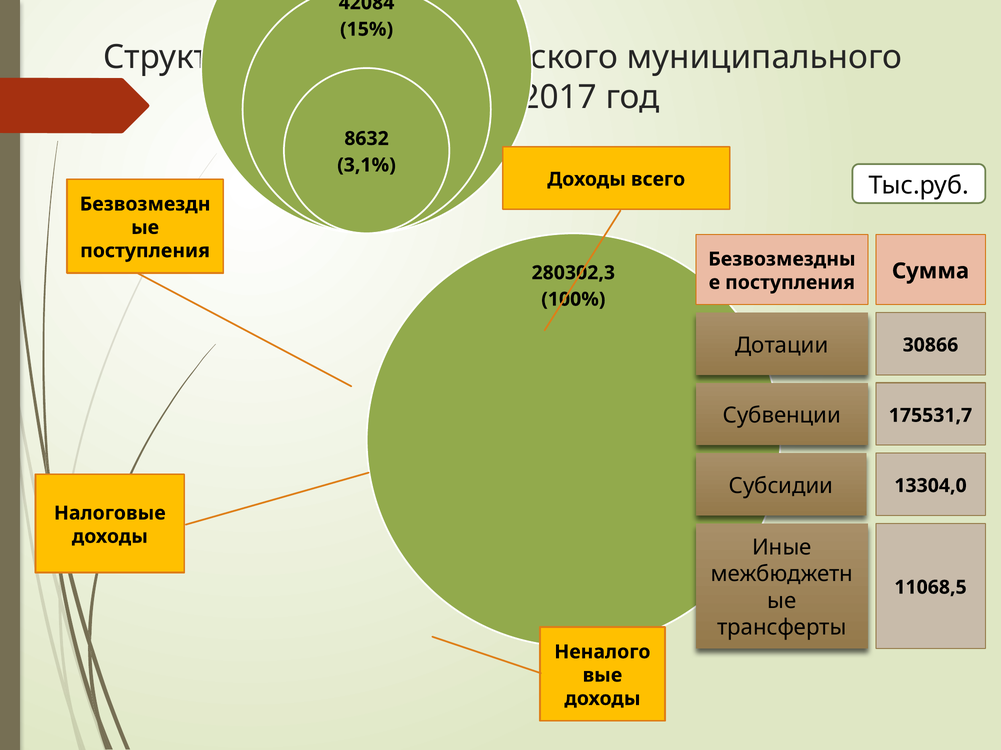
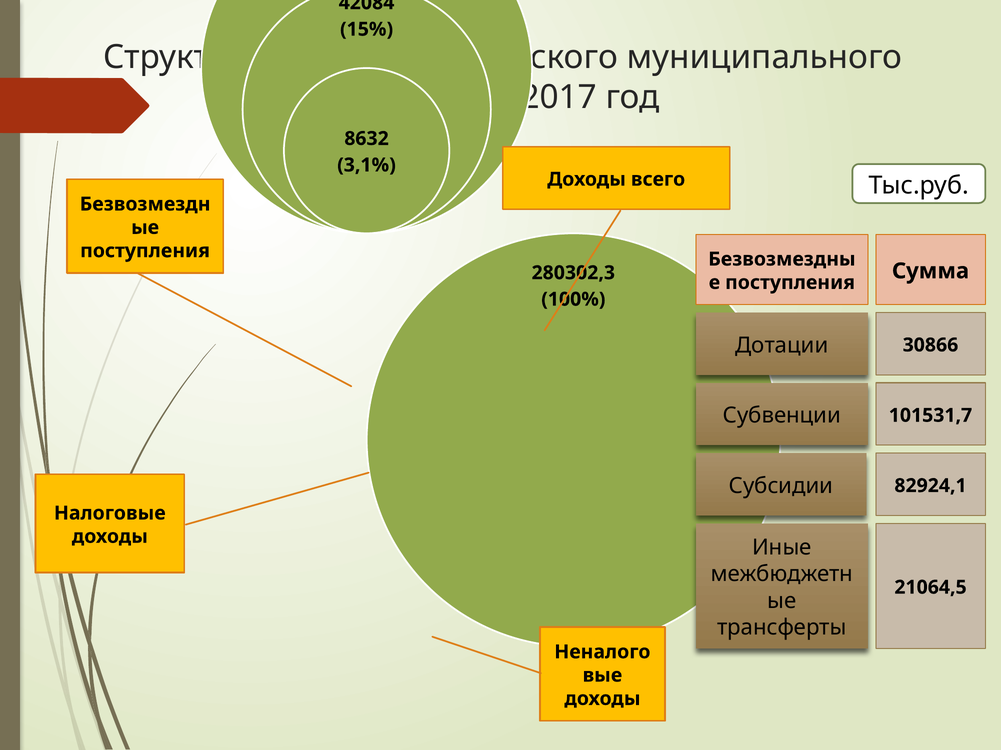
175531,7: 175531,7 -> 101531,7 (930, 416)
13304,0: 13304,0 -> 82924,1 (931, 486)
11068,5: 11068,5 -> 21064,5 (931, 588)
